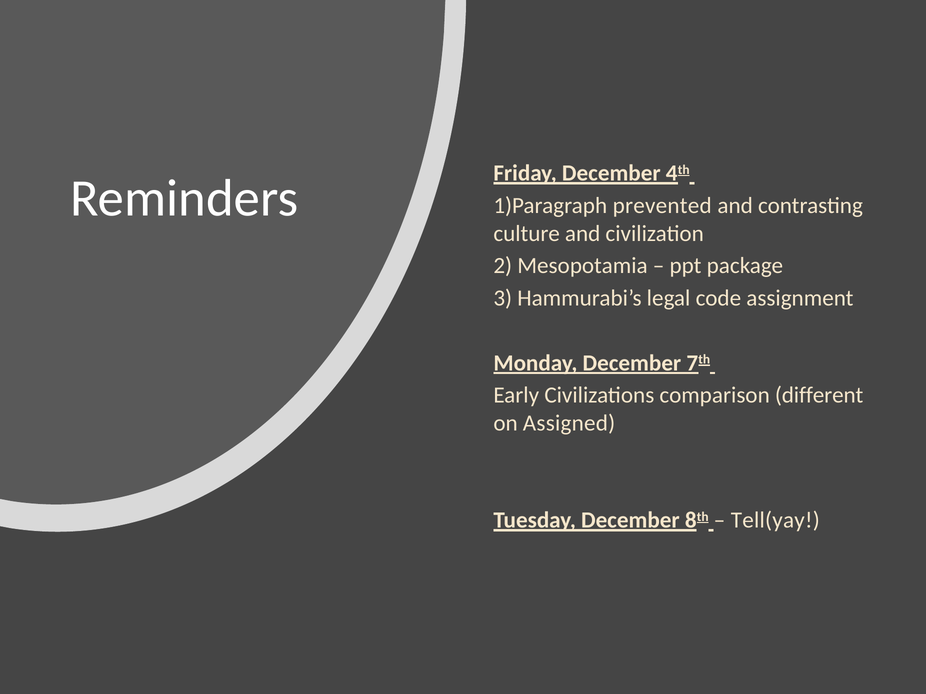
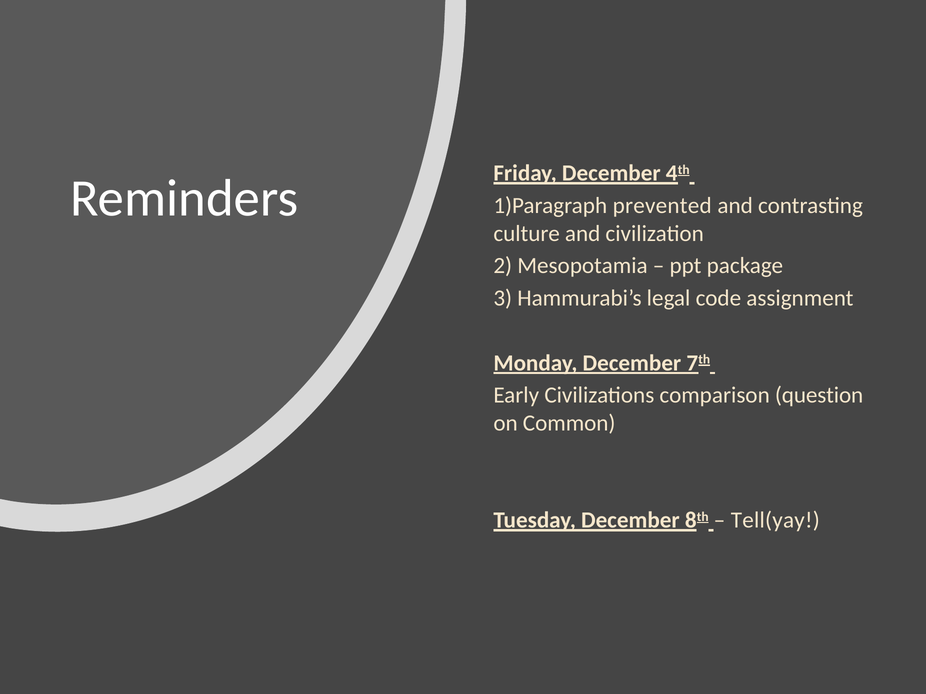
different: different -> question (819, 396)
Assigned: Assigned -> Common (569, 423)
